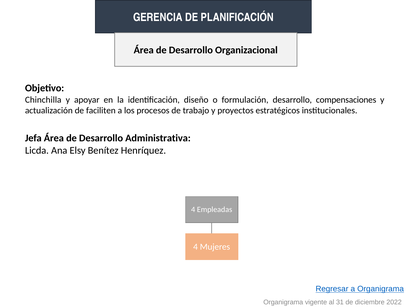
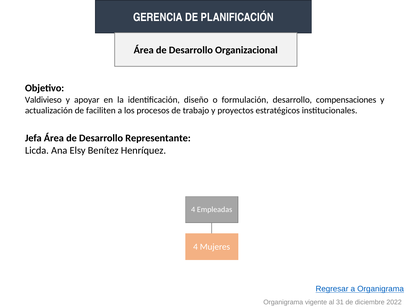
Chinchilla: Chinchilla -> Valdivieso (43, 100)
Administrativa: Administrativa -> Representante (158, 138)
